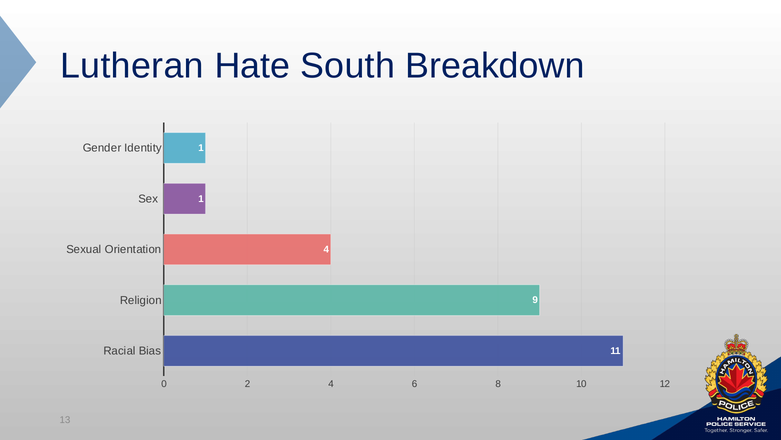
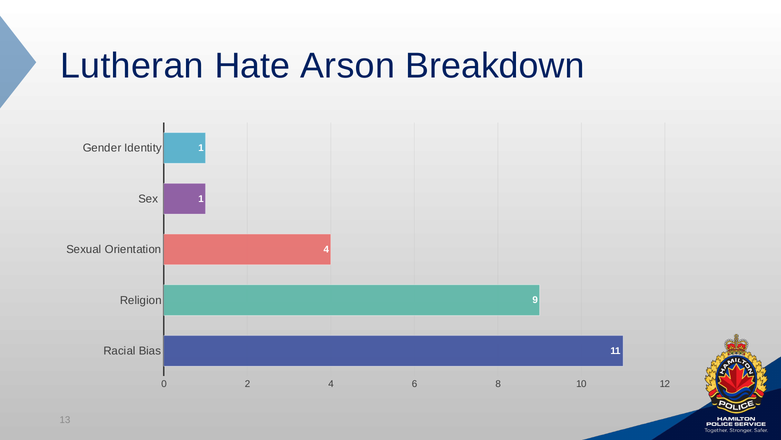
South: South -> Arson (348, 66)
